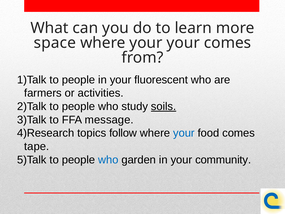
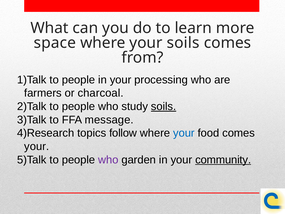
your your: your -> soils (183, 43)
fluorescent: fluorescent -> processing (161, 80)
activities: activities -> charcoal (101, 93)
tape: tape -> your (37, 146)
who colour: blue -> purple (108, 160)
community underline: none -> present (223, 160)
